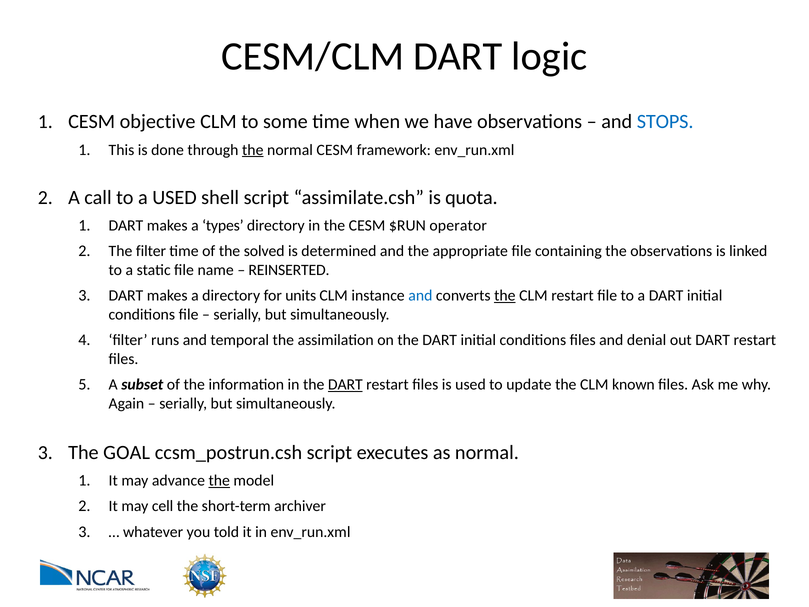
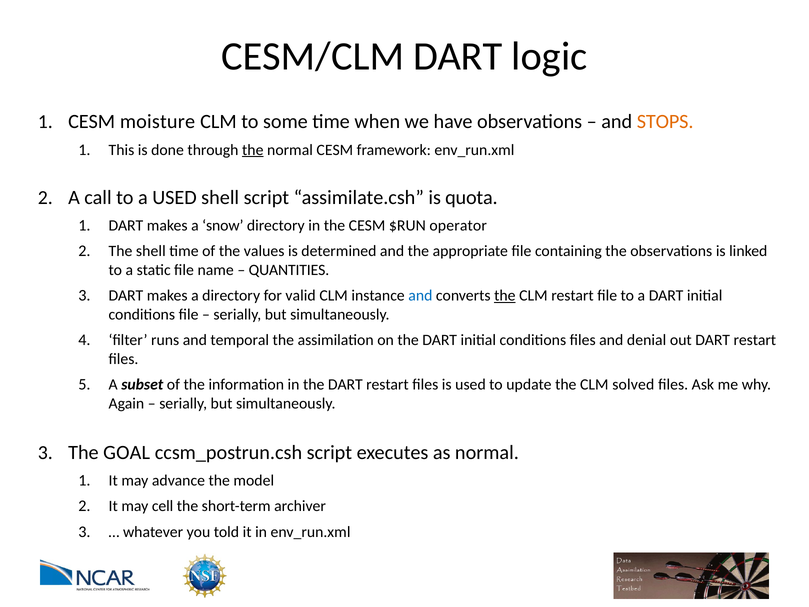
objective: objective -> moisture (157, 122)
STOPS colour: blue -> orange (665, 122)
types: types -> snow (223, 225)
The filter: filter -> shell (151, 251)
solved: solved -> values (264, 251)
REINSERTED: REINSERTED -> QUANTITIES (289, 270)
units: units -> valid (301, 296)
DART underline: present -> none (345, 385)
known: known -> solved (633, 385)
the underline: present -> none (219, 480)
